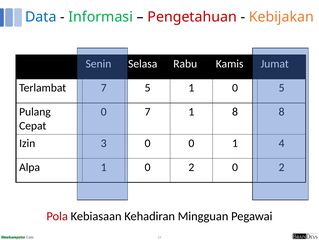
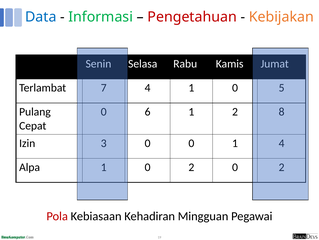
5: 5 -> 4 (148, 87)
7: 7 -> 6 (148, 111)
1 8: 8 -> 2 (235, 111)
